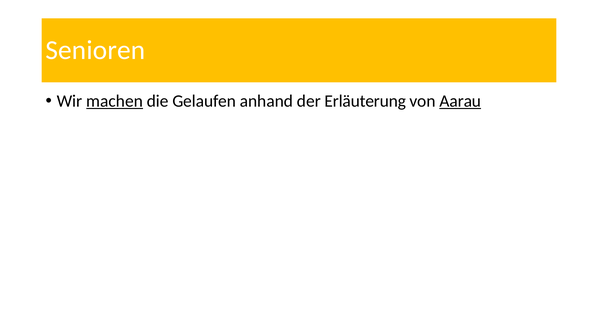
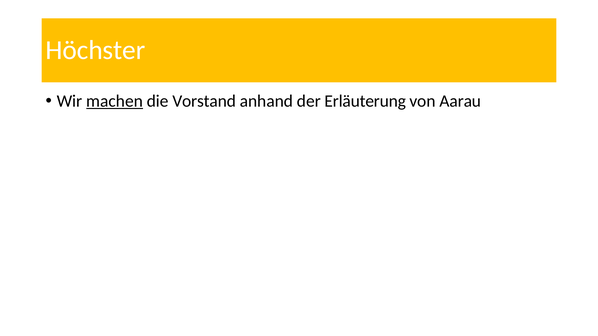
Senioren: Senioren -> Höchster (95, 50)
Gelaufen: Gelaufen -> Vorstand (204, 101)
Aarau underline: present -> none (460, 101)
